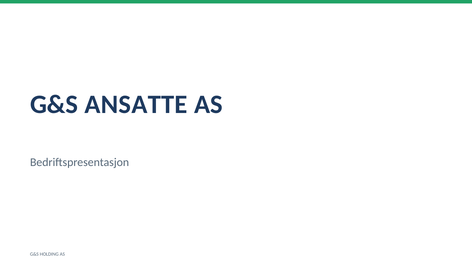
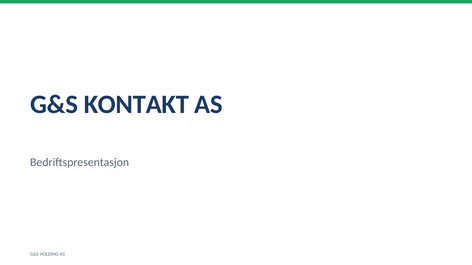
ANSATTE: ANSATTE -> KONTAKT (136, 105)
